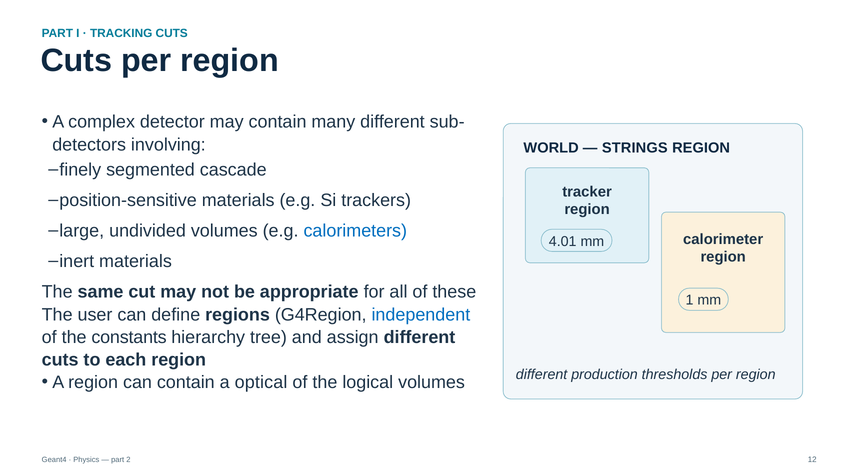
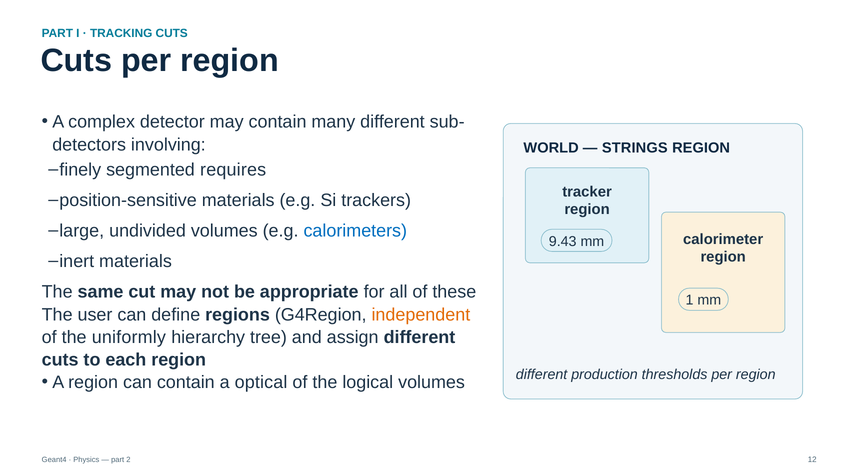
cascade: cascade -> requires (233, 170)
4.01: 4.01 -> 9.43 (563, 241)
independent colour: blue -> orange (421, 315)
constants: constants -> uniformly (129, 337)
